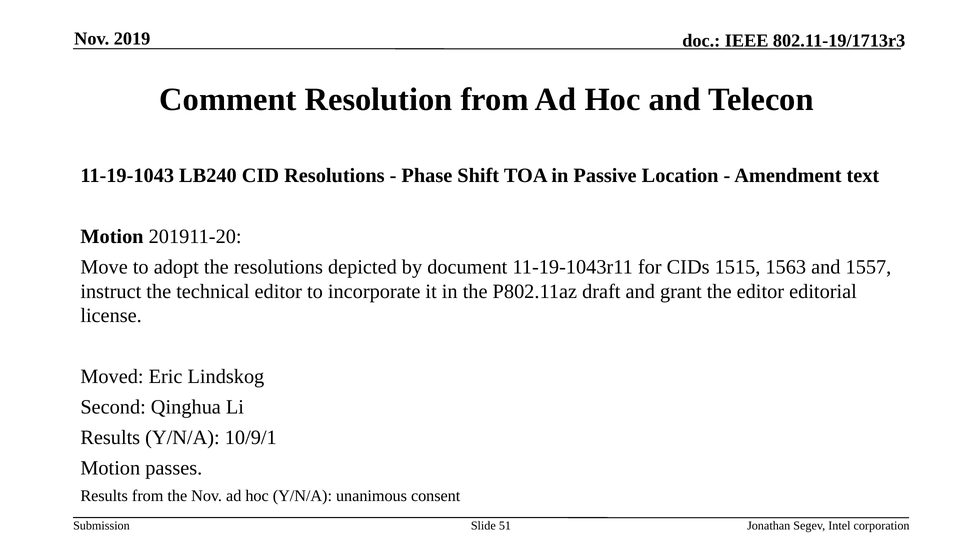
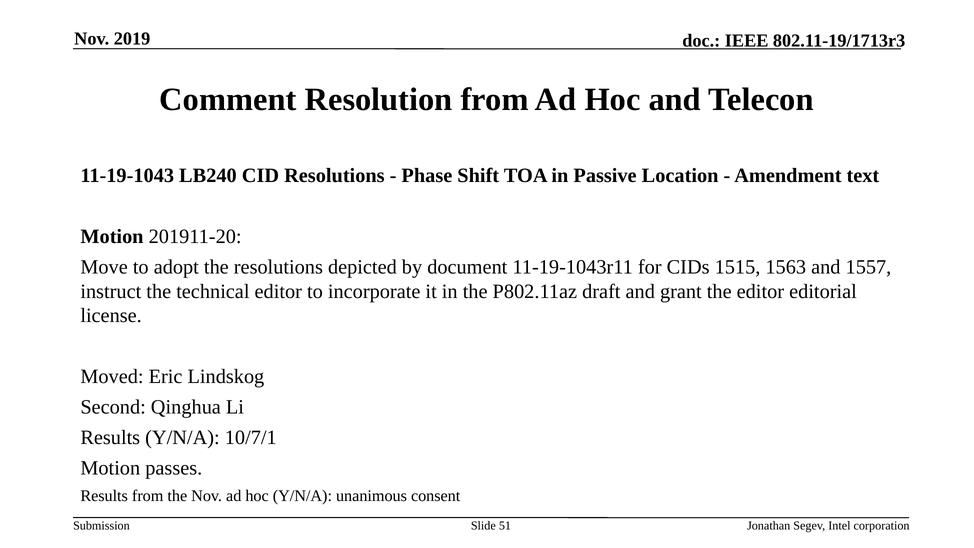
10/9/1: 10/9/1 -> 10/7/1 (251, 437)
